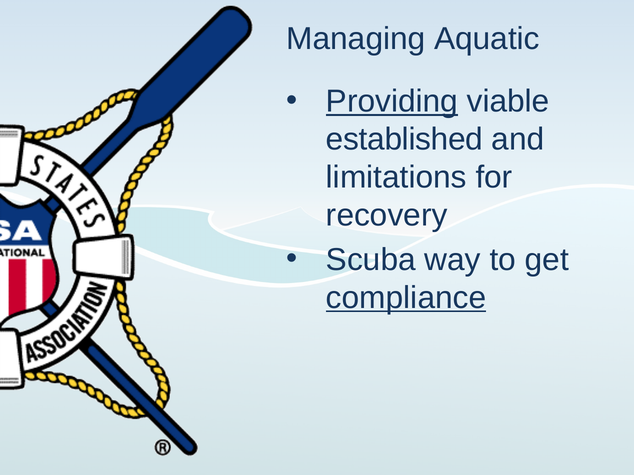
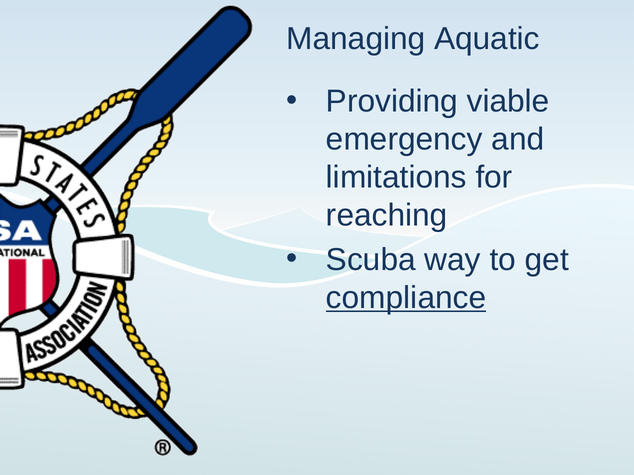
Providing underline: present -> none (392, 101)
established: established -> emergency (404, 139)
recovery: recovery -> reaching (387, 216)
